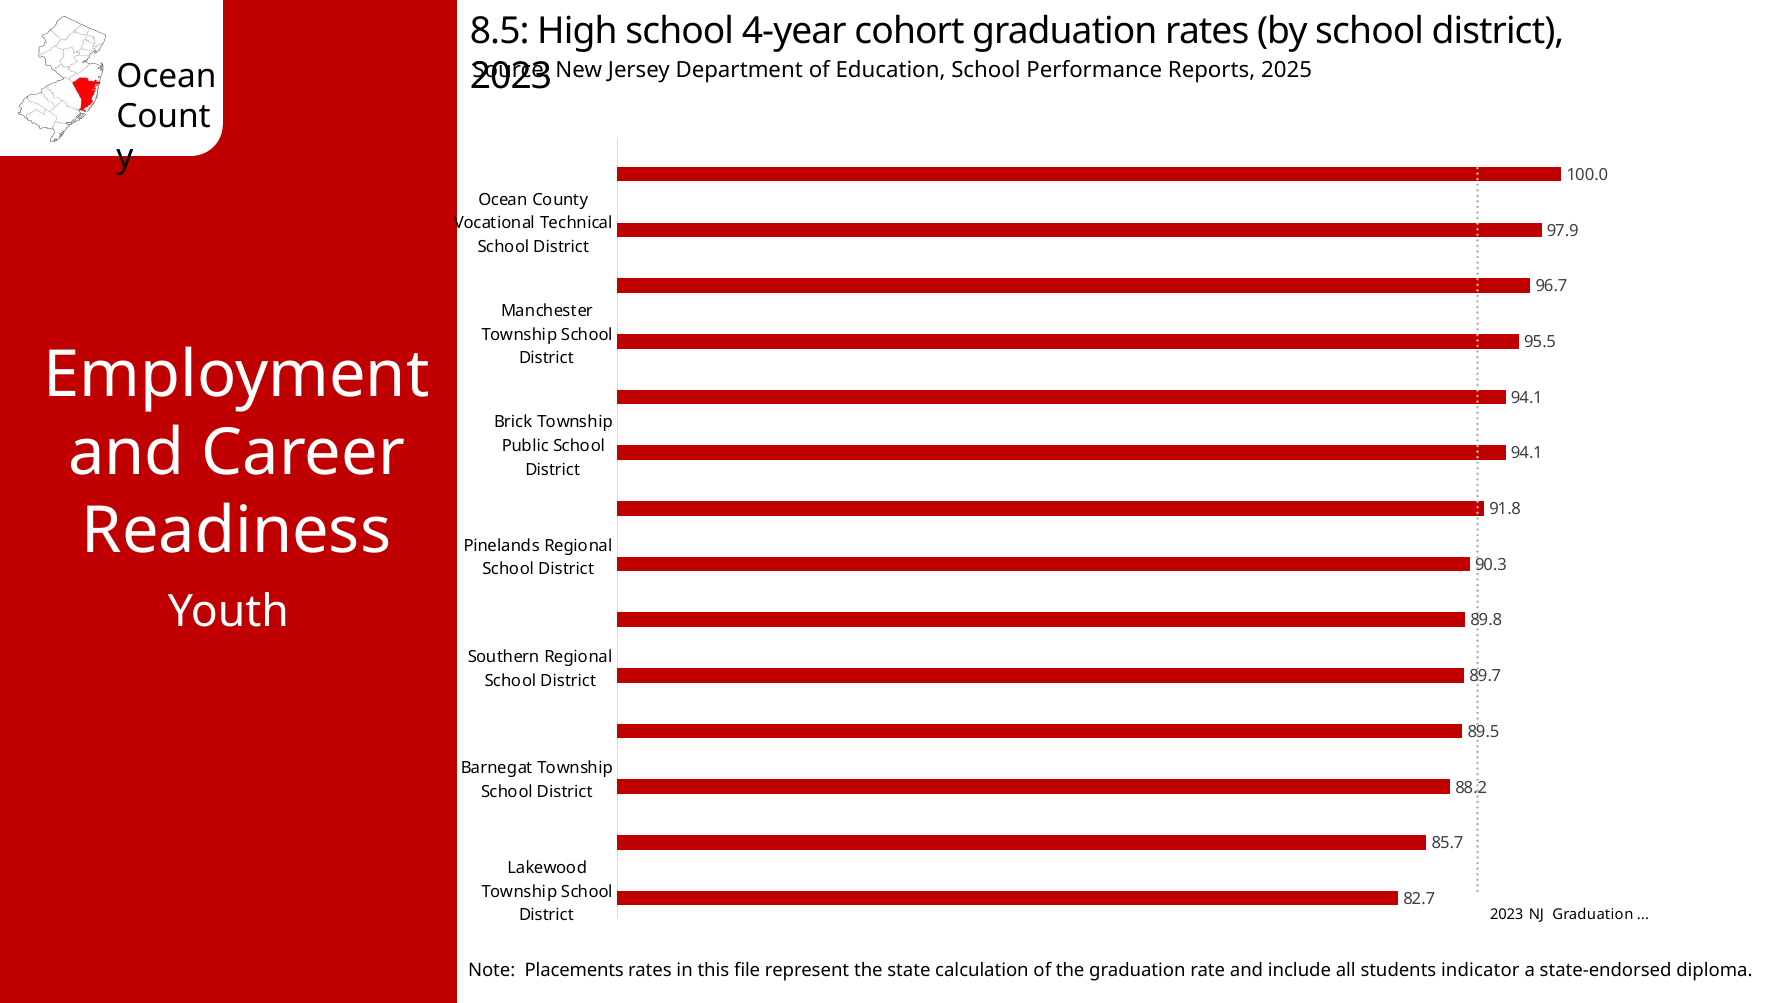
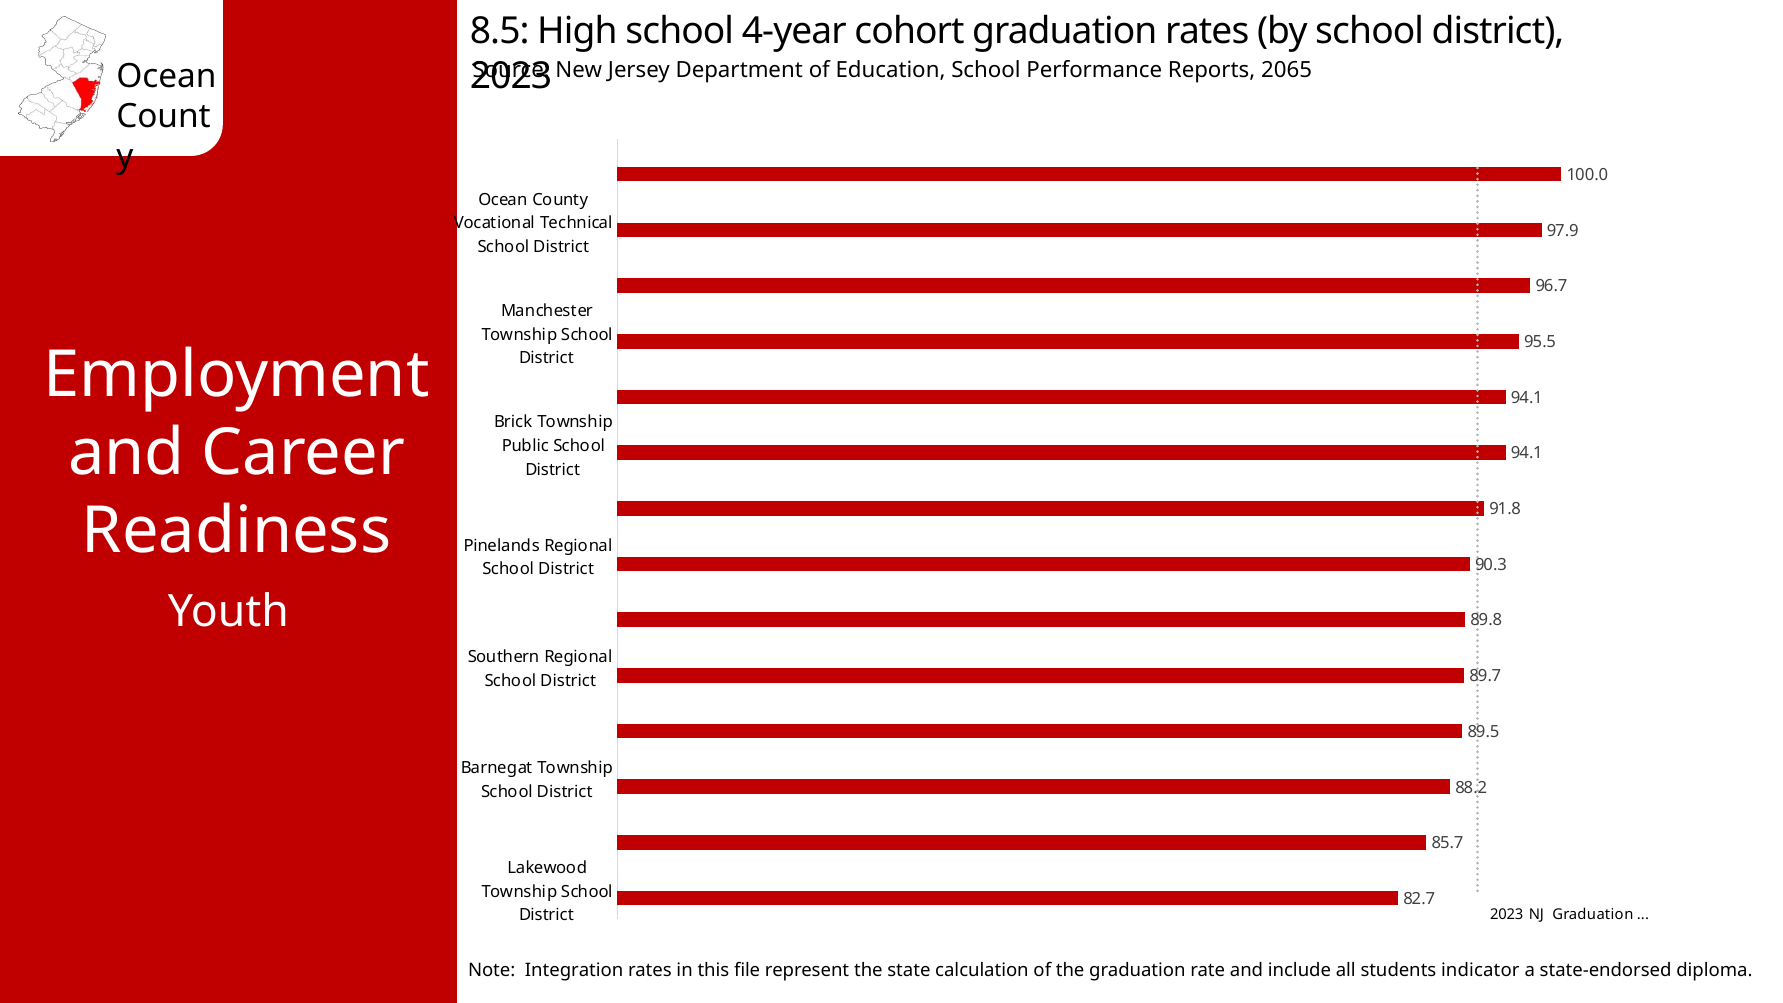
2025: 2025 -> 2065 (1287, 71)
Placements: Placements -> Integration (574, 970)
